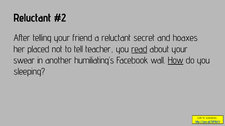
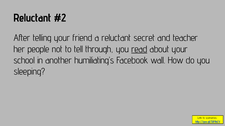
hoaxes: hoaxes -> teacher (185, 38)
placed: placed -> people (38, 49)
teacher: teacher -> through (99, 49)
swear: swear -> school (24, 61)
How underline: present -> none (176, 61)
